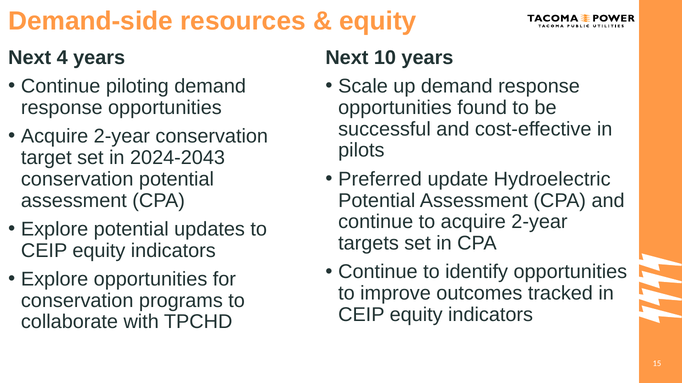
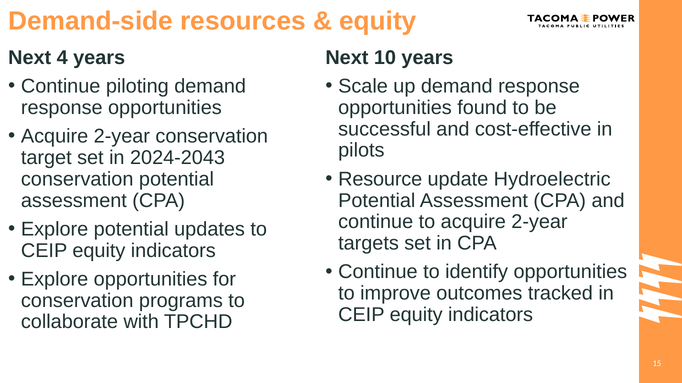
Preferred: Preferred -> Resource (380, 179)
